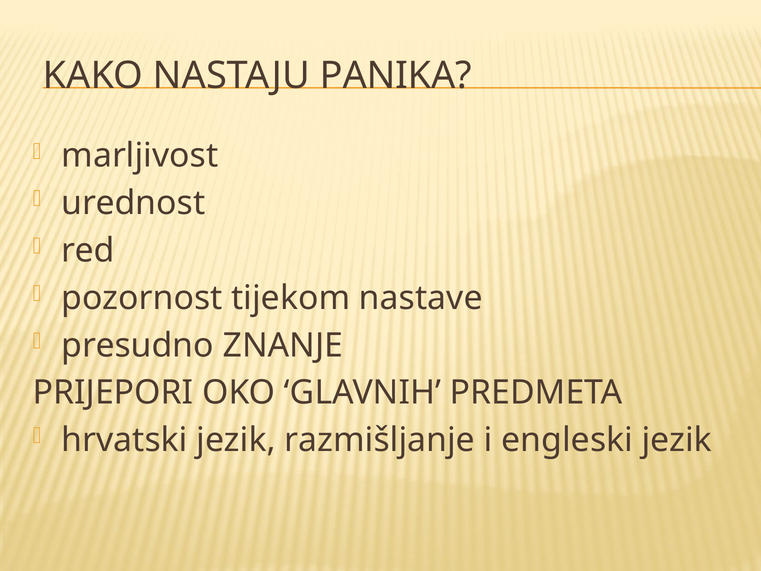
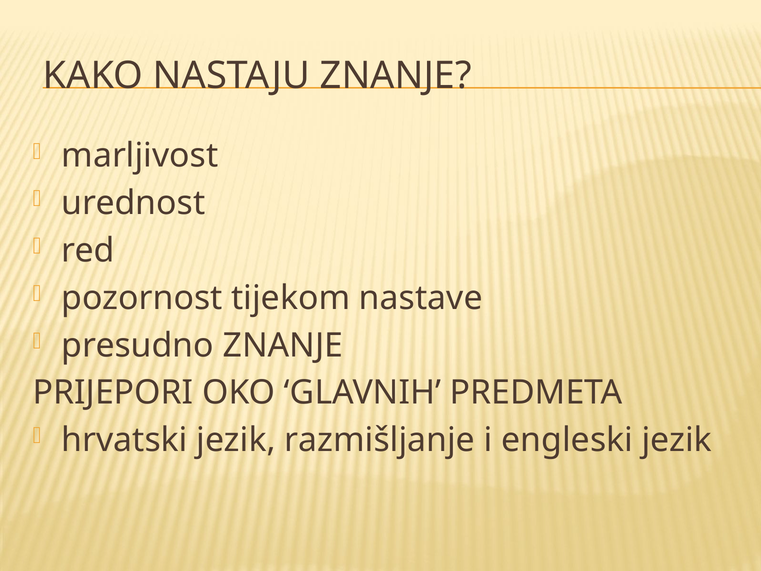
NASTAJU PANIKA: PANIKA -> ZNANJE (396, 76)
